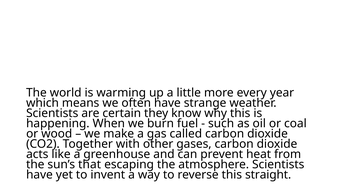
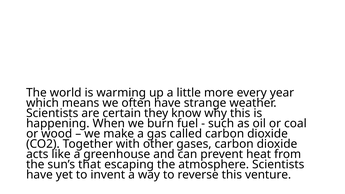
straight: straight -> venture (268, 175)
